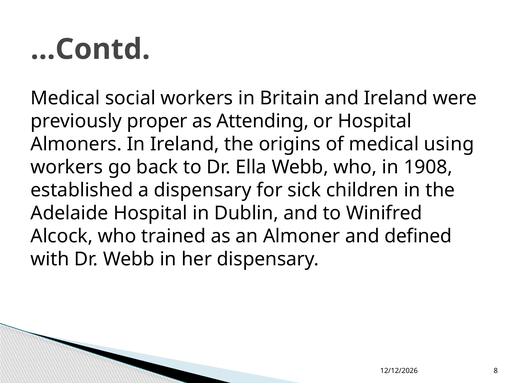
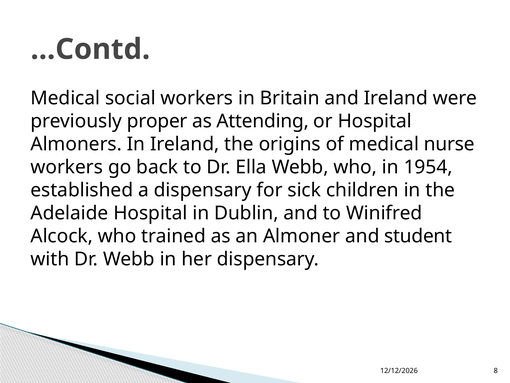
using: using -> nurse (449, 144)
1908: 1908 -> 1954 (428, 167)
defined: defined -> student (418, 236)
